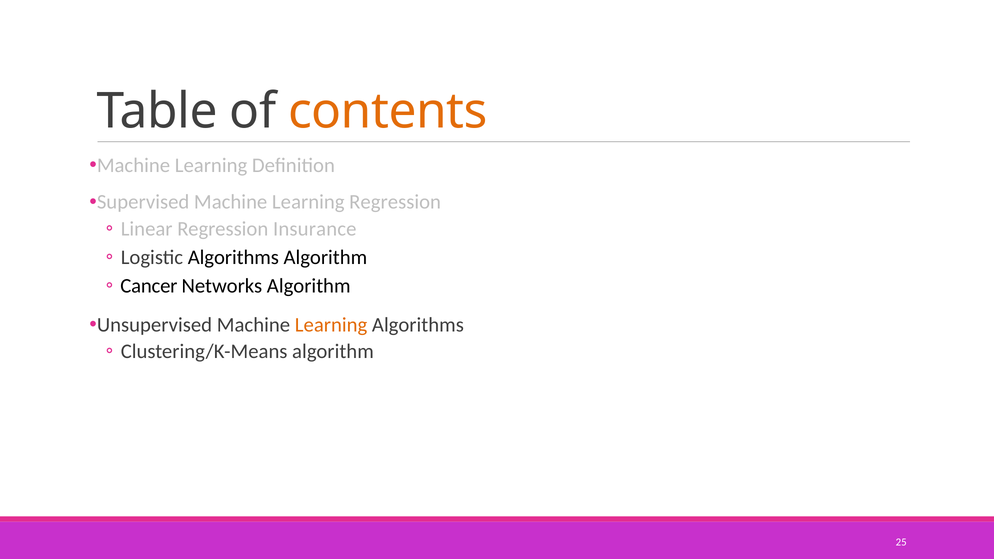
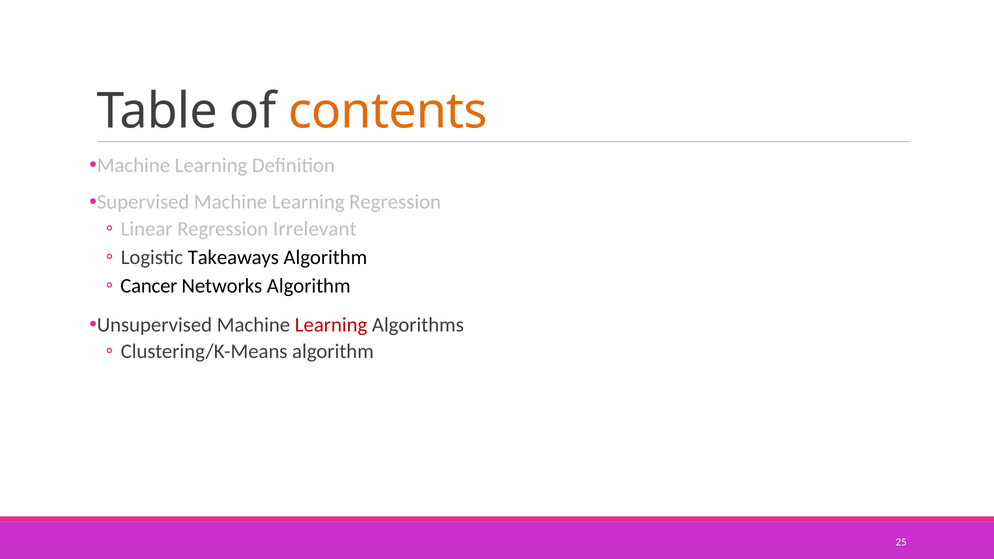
Insurance: Insurance -> Irrelevant (315, 229)
Logistic Algorithms: Algorithms -> Takeaways (233, 257)
Learning colour: orange -> red (331, 325)
